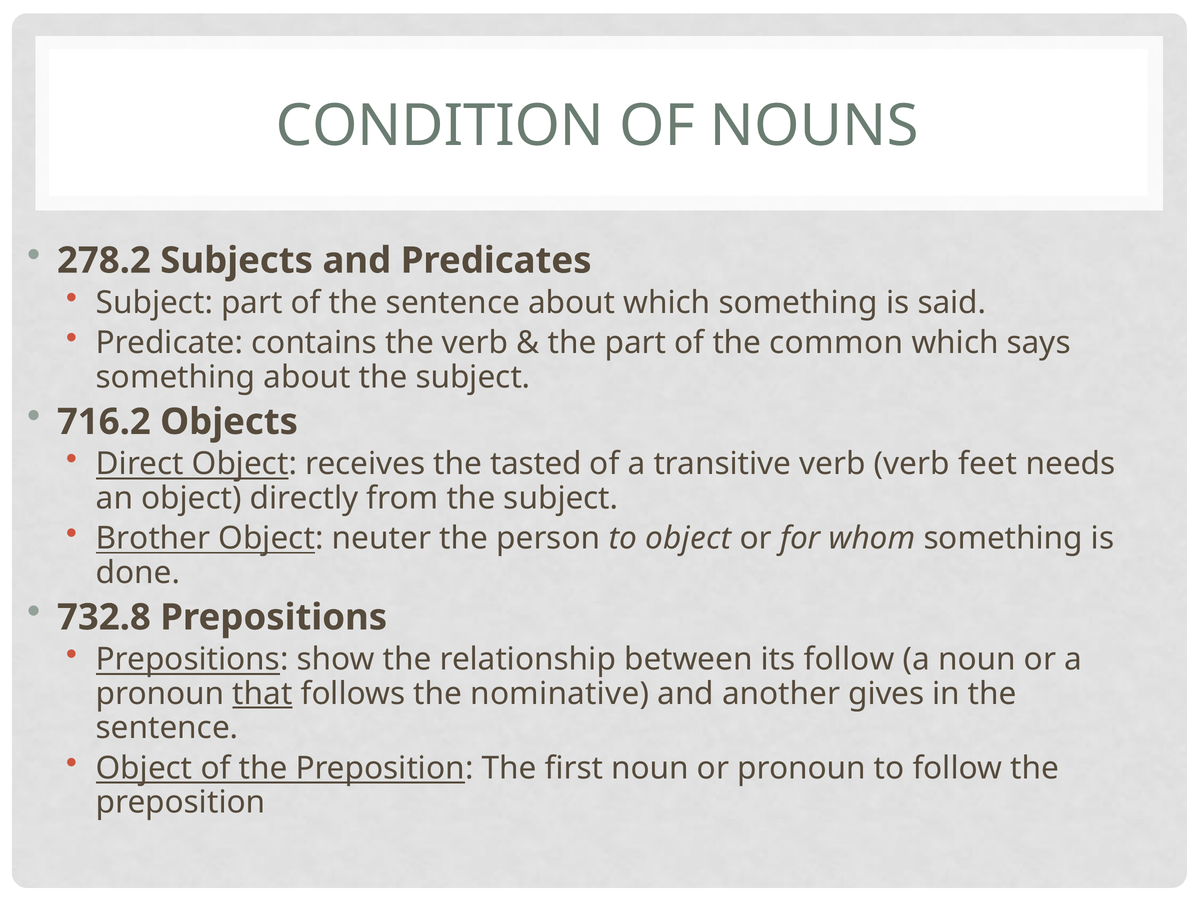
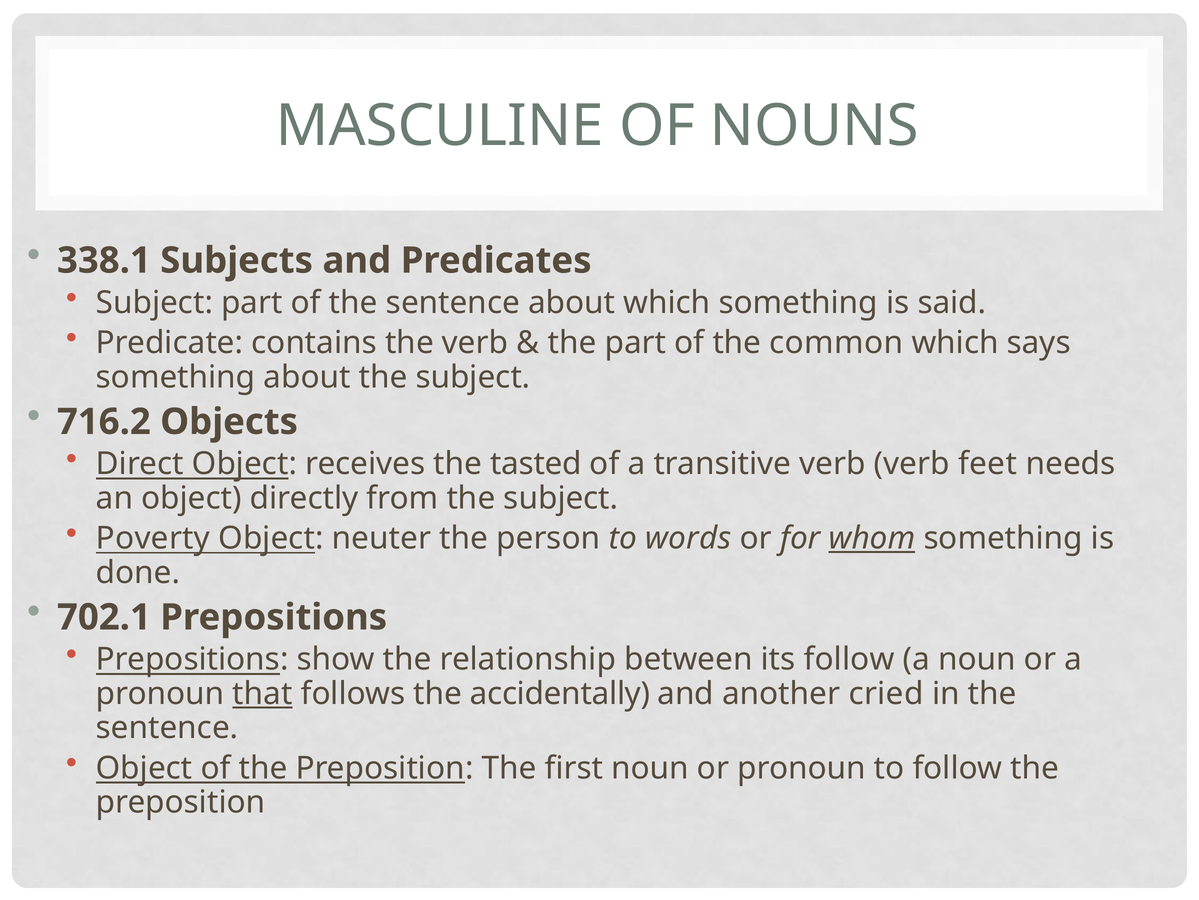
CONDITION: CONDITION -> MASCULINE (440, 126)
278.2: 278.2 -> 338.1 (104, 260)
Brother: Brother -> Poverty (153, 538)
to object: object -> words (688, 538)
whom underline: none -> present (872, 538)
732.8: 732.8 -> 702.1 (104, 617)
nominative: nominative -> accidentally (560, 693)
gives: gives -> cried (886, 693)
